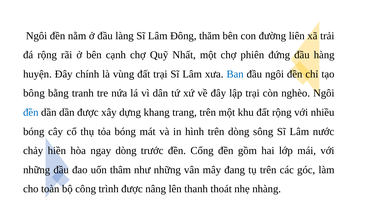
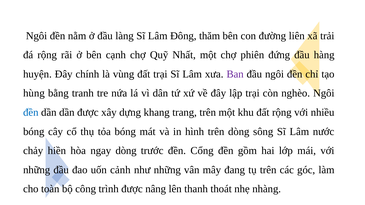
Ban colour: blue -> purple (235, 74)
bông: bông -> hùng (34, 93)
thâm: thâm -> cảnh (120, 170)
